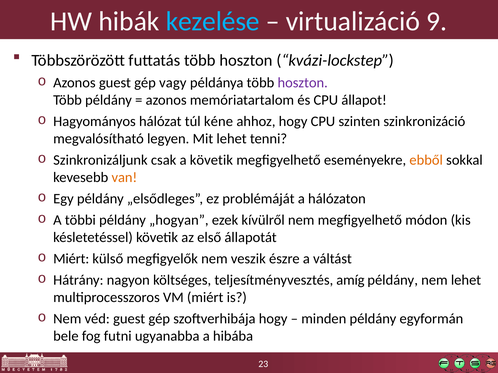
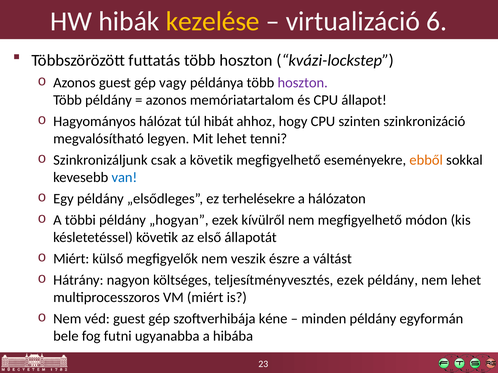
kezelése colour: light blue -> yellow (213, 22)
9: 9 -> 6 (437, 22)
kéne: kéne -> hibát (219, 121)
van colour: orange -> blue (124, 178)
problémáját: problémáját -> terhelésekre (259, 199)
teljesítményvesztés amíg: amíg -> ezek (350, 280)
szoftverhibája hogy: hogy -> kéne (273, 319)
